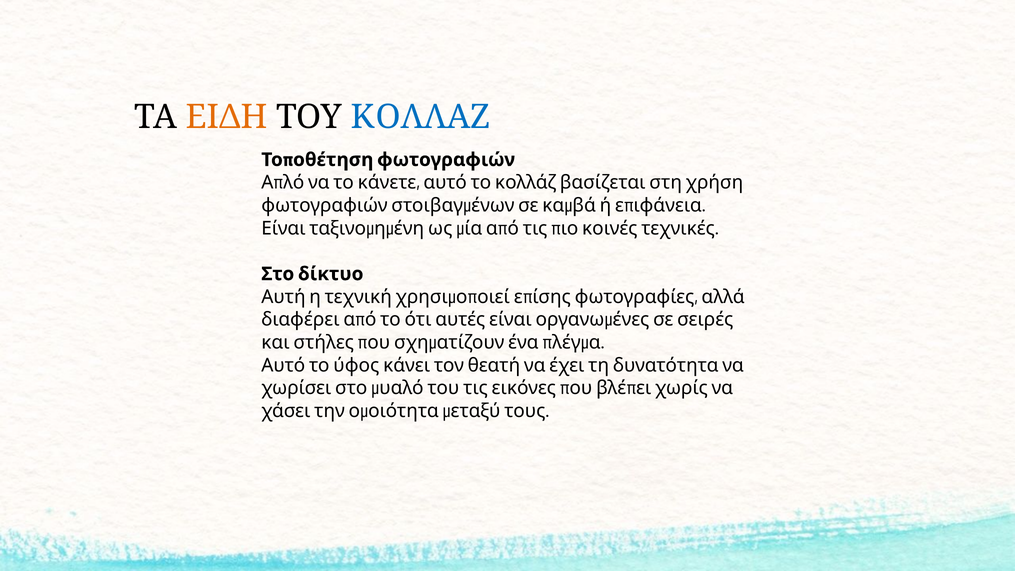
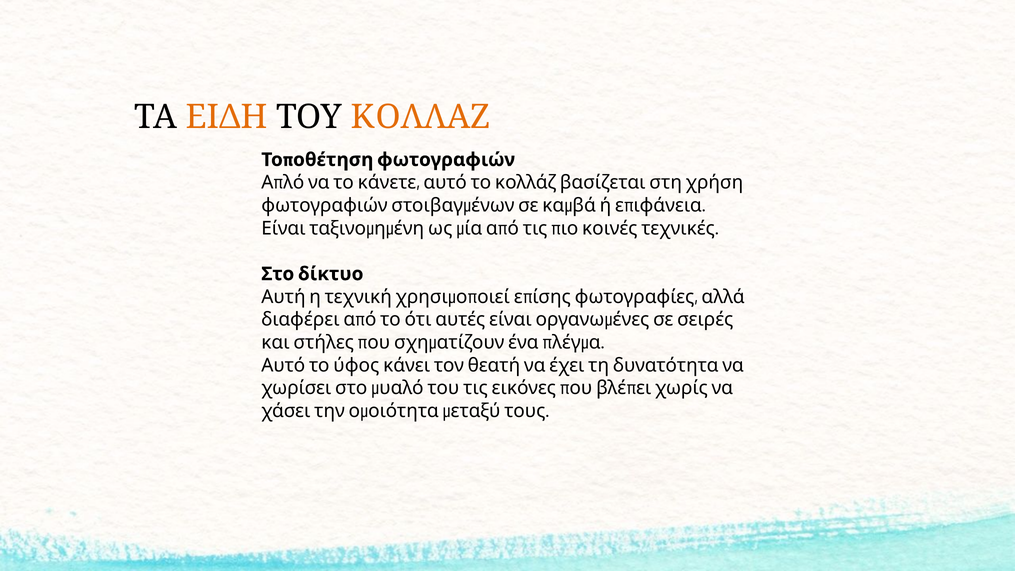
ΚΟΛΛΑΖ colour: blue -> orange (420, 117)
